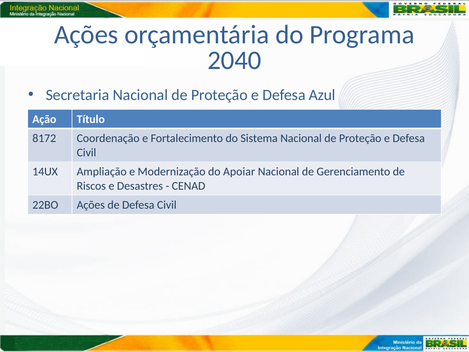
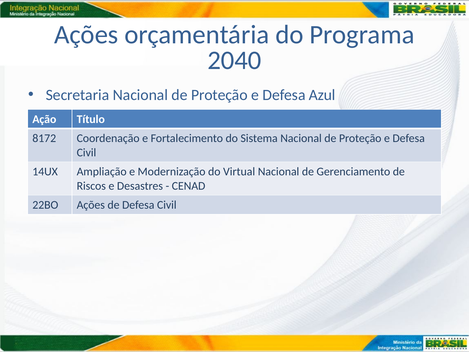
Apoiar: Apoiar -> Virtual (239, 171)
